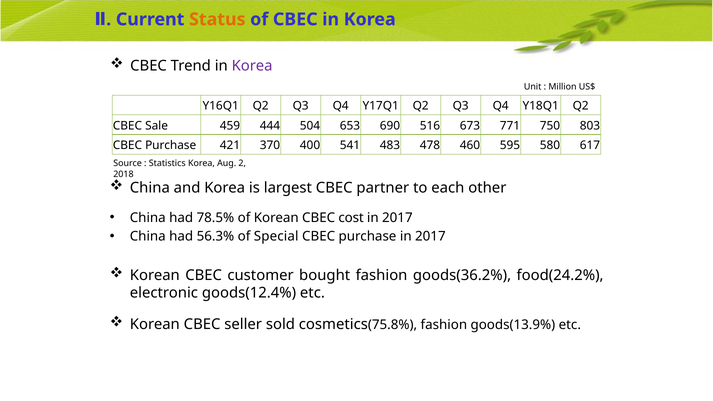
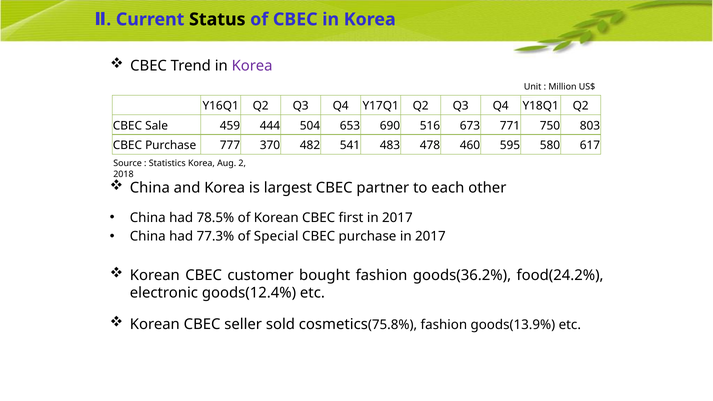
Status colour: orange -> black (217, 19)
421: 421 -> 777 (230, 145)
400: 400 -> 482 (310, 145)
cost: cost -> first (351, 218)
56.3%: 56.3% -> 77.3% (215, 237)
